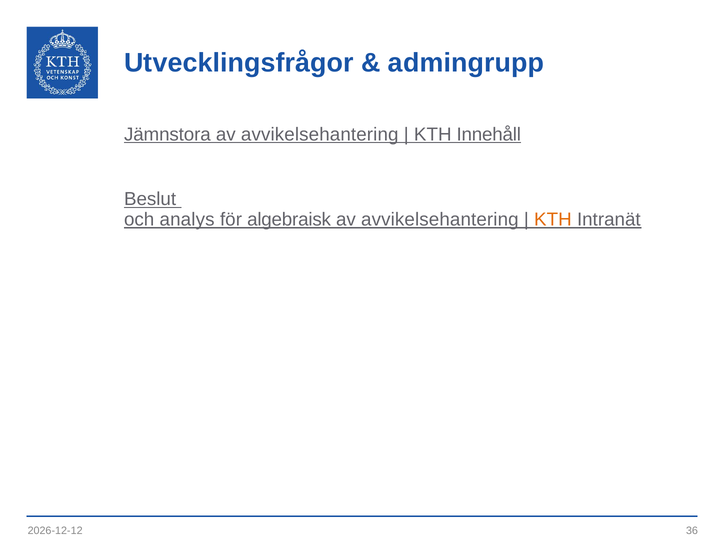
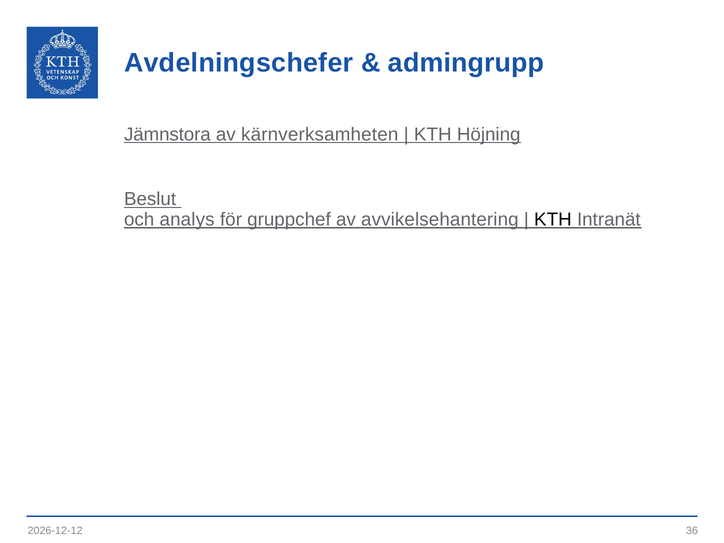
Utvecklingsfrågor: Utvecklingsfrågor -> Avdelningschefer (239, 63)
avvikelsehantering: avvikelsehantering -> kärnverksamheten (320, 134)
Innehåll: Innehåll -> Höjning (489, 134)
algebraisk: algebraisk -> gruppchef (289, 219)
KTH colour: orange -> black (553, 219)
